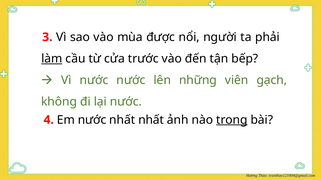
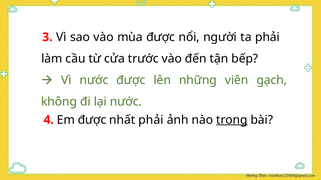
làm underline: present -> none (52, 59)
nước nước: nước -> được (131, 80)
Em nước: nước -> được (92, 120)
nhất nhất: nhất -> phải (151, 120)
